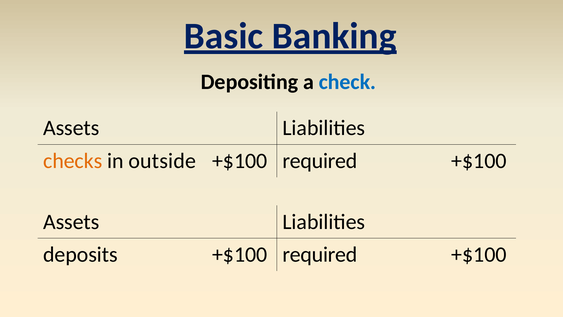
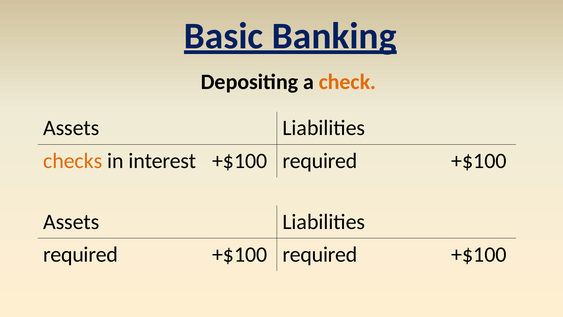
check colour: blue -> orange (347, 82)
outside: outside -> interest (162, 161)
deposits: deposits -> required (81, 255)
